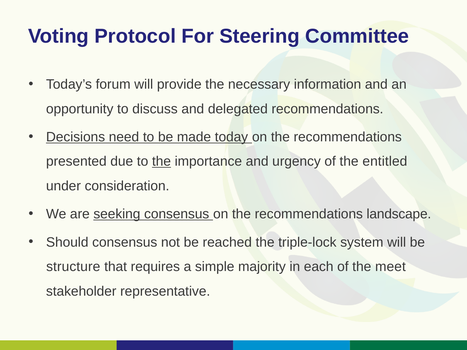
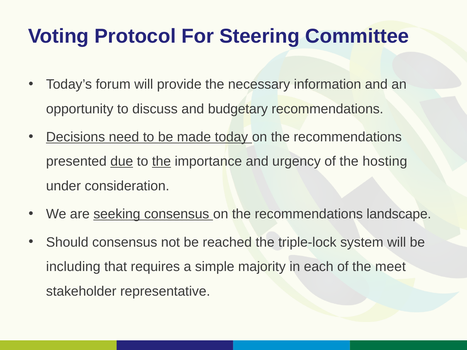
delegated: delegated -> budgetary (238, 109)
due underline: none -> present (122, 162)
entitled: entitled -> hosting (385, 162)
structure: structure -> including (73, 267)
